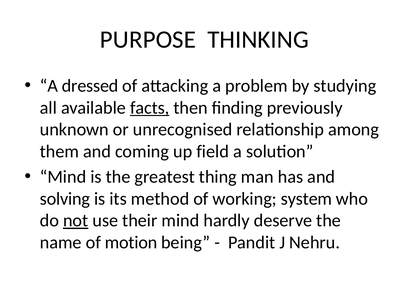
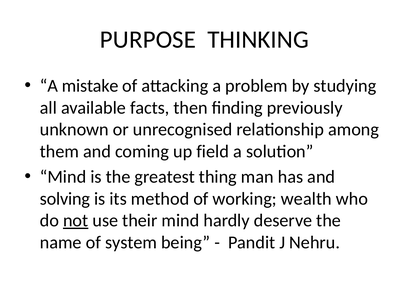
dressed: dressed -> mistake (90, 86)
facts underline: present -> none (150, 108)
system: system -> wealth (306, 199)
motion: motion -> system (131, 242)
